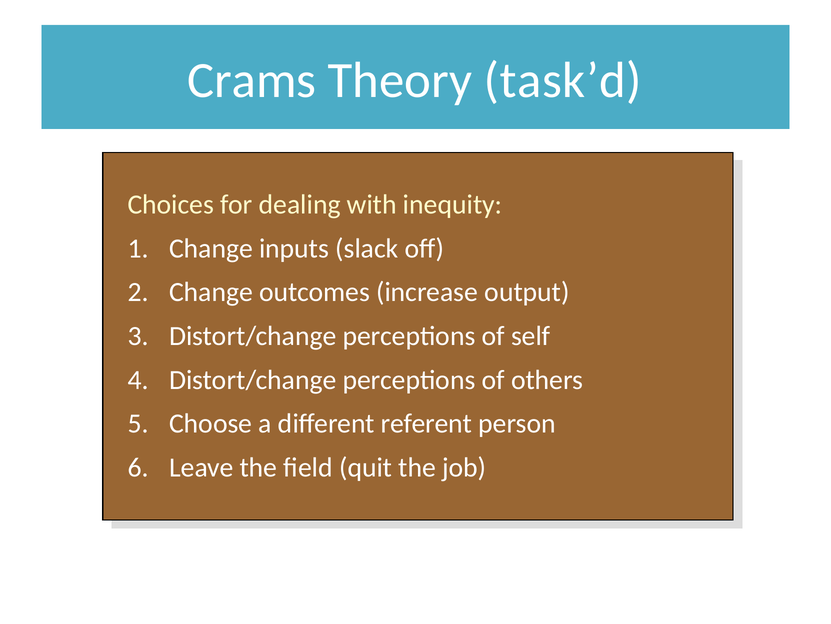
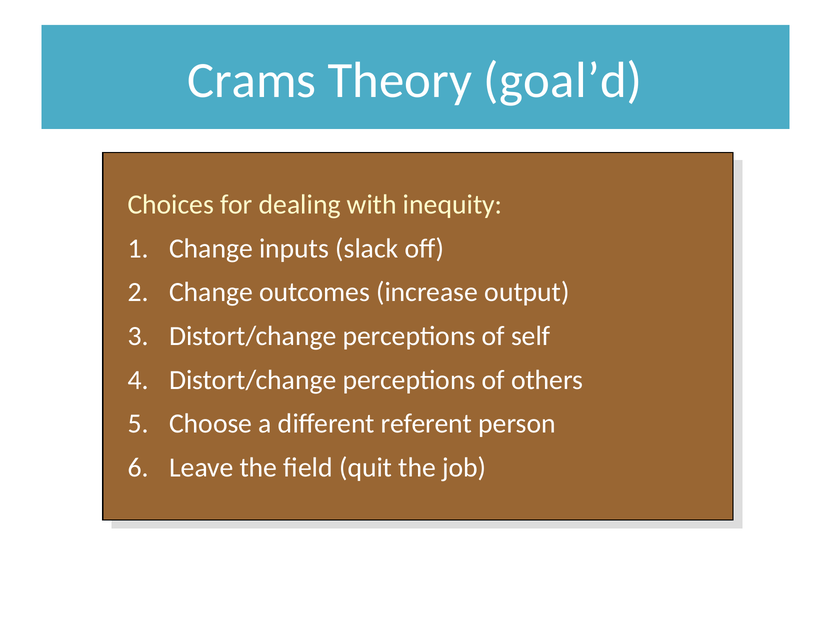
task’d: task’d -> goal’d (563, 80)
